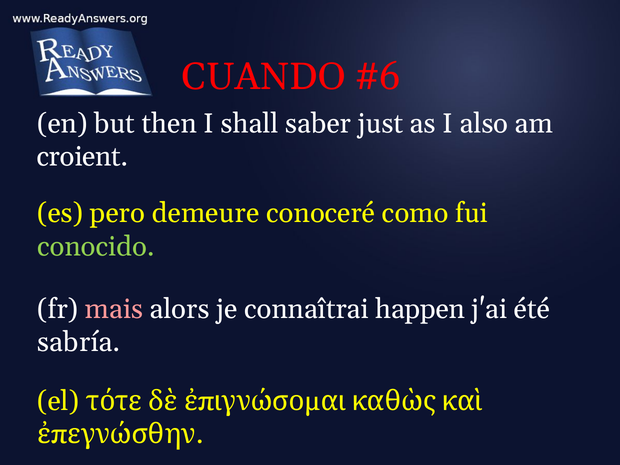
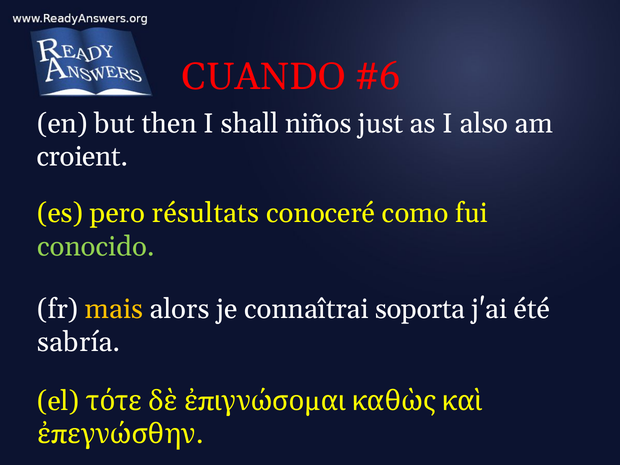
saber: saber -> niños (318, 123)
demeure: demeure -> résultats (206, 213)
mais colour: pink -> yellow (114, 309)
happen: happen -> soporta (420, 309)
